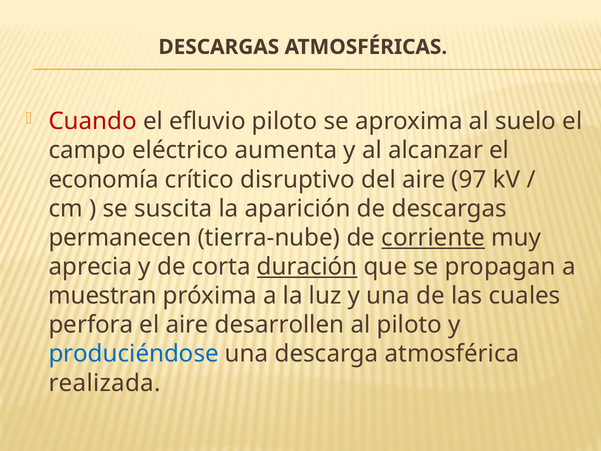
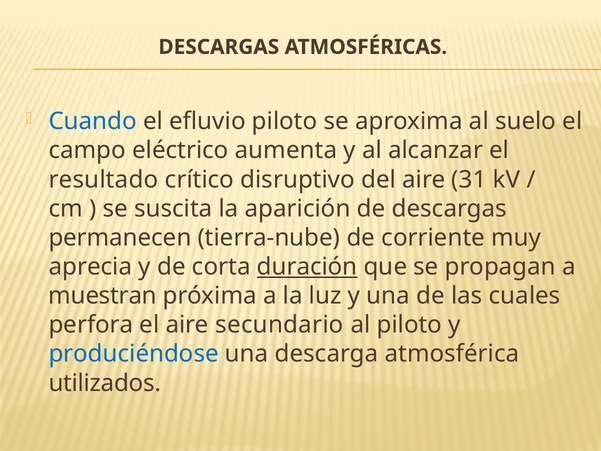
Cuando colour: red -> blue (93, 121)
economía: economía -> resultado (103, 179)
97: 97 -> 31 (469, 179)
corriente underline: present -> none (433, 238)
desarrollen: desarrollen -> secundario (279, 325)
realizada: realizada -> utilizados (105, 383)
